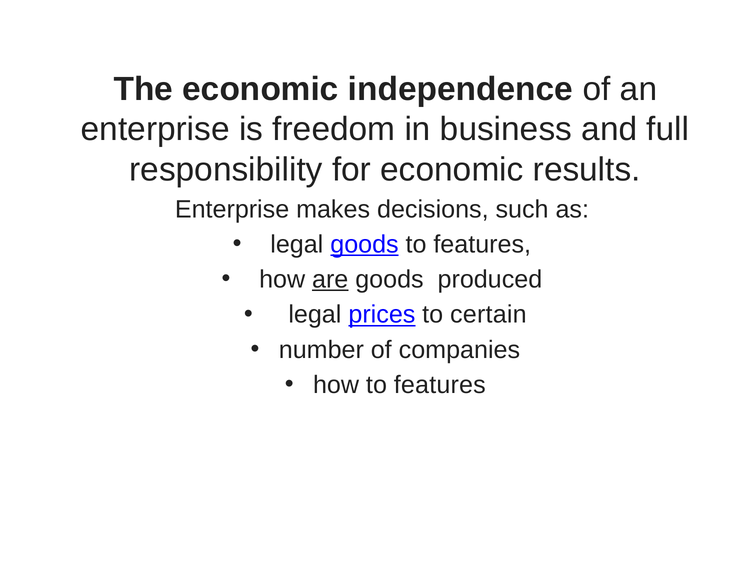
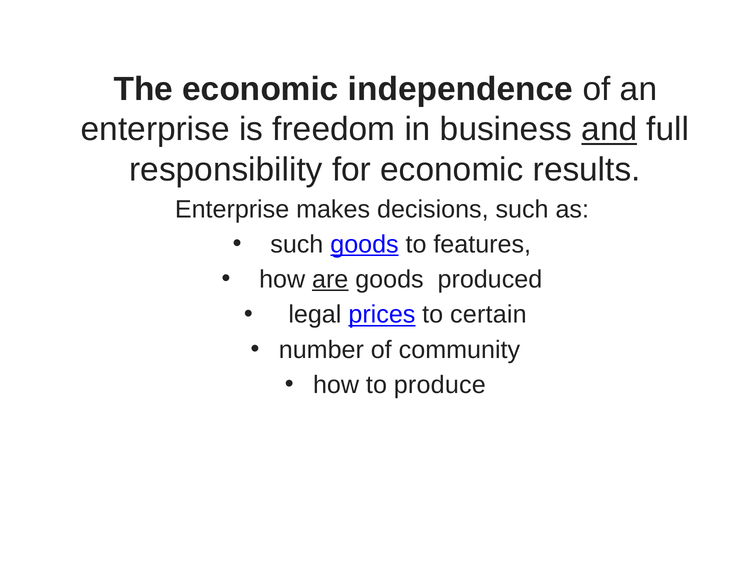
and underline: none -> present (609, 129)
legal: legal -> such (297, 244)
companies: companies -> community (459, 350)
how to features: features -> produce (440, 385)
